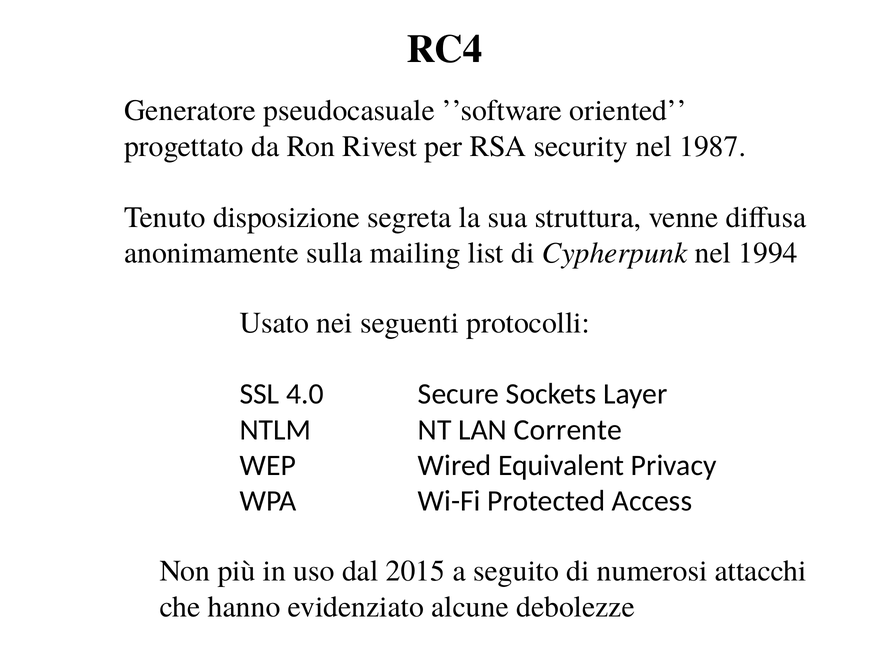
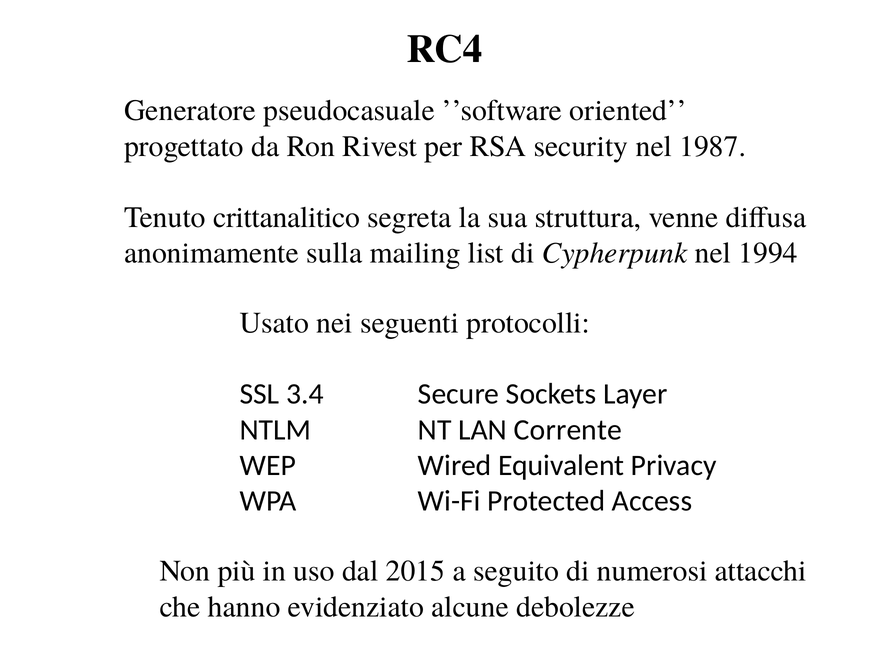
disposizione: disposizione -> crittanalitico (287, 218)
4.0: 4.0 -> 3.4 (305, 394)
